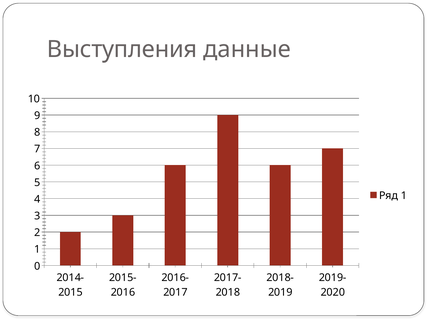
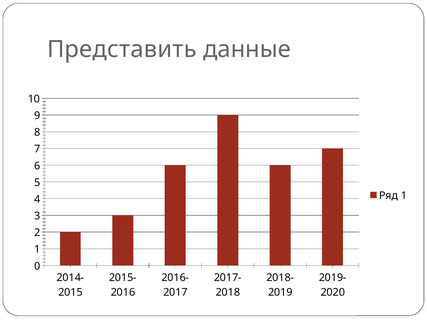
Выступления: Выступления -> Представить (122, 49)
